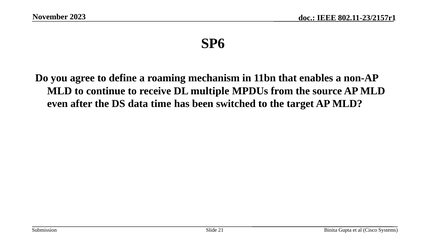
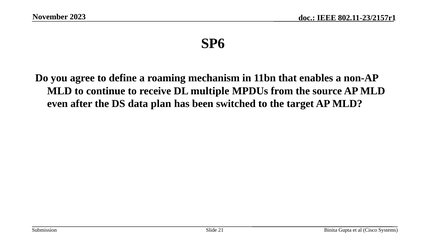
time: time -> plan (161, 104)
